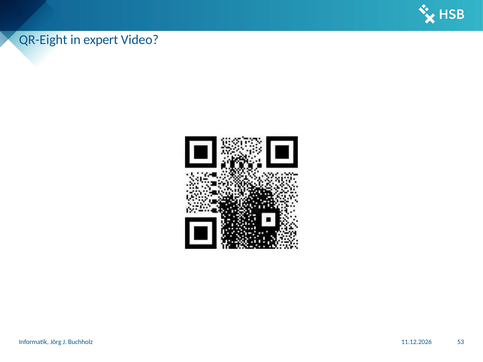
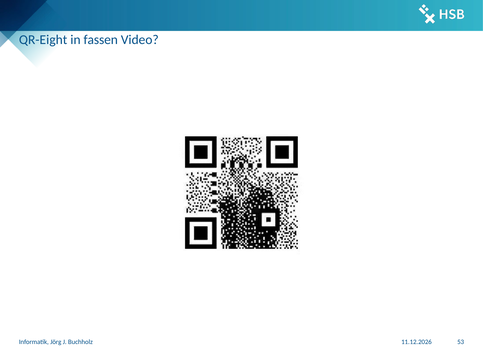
expert: expert -> fassen (101, 40)
